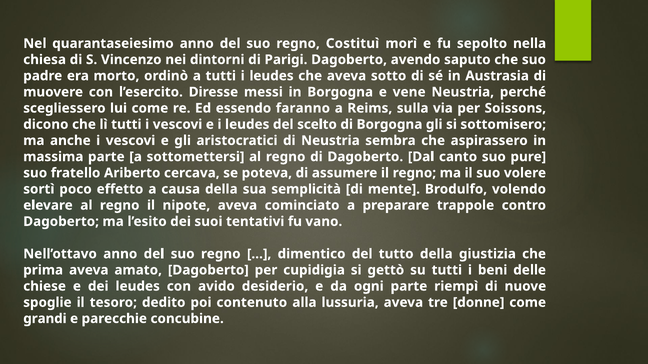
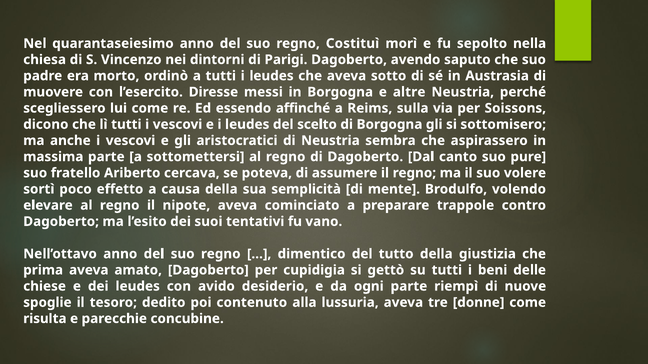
vene: vene -> altre (409, 92)
faranno: faranno -> affinché (303, 108)
grandi: grandi -> risulta (45, 319)
